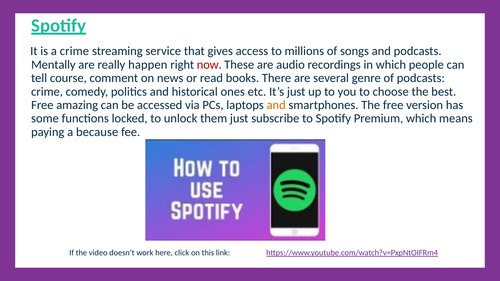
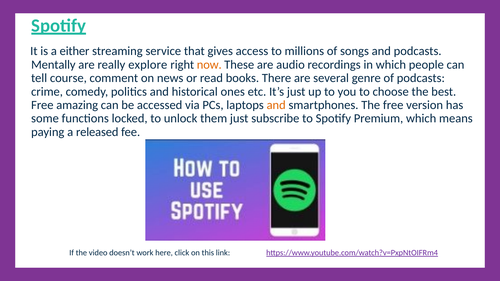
a crime: crime -> either (75, 51)
happen: happen -> explore (148, 65)
now colour: red -> orange (209, 65)
because: because -> released (97, 132)
